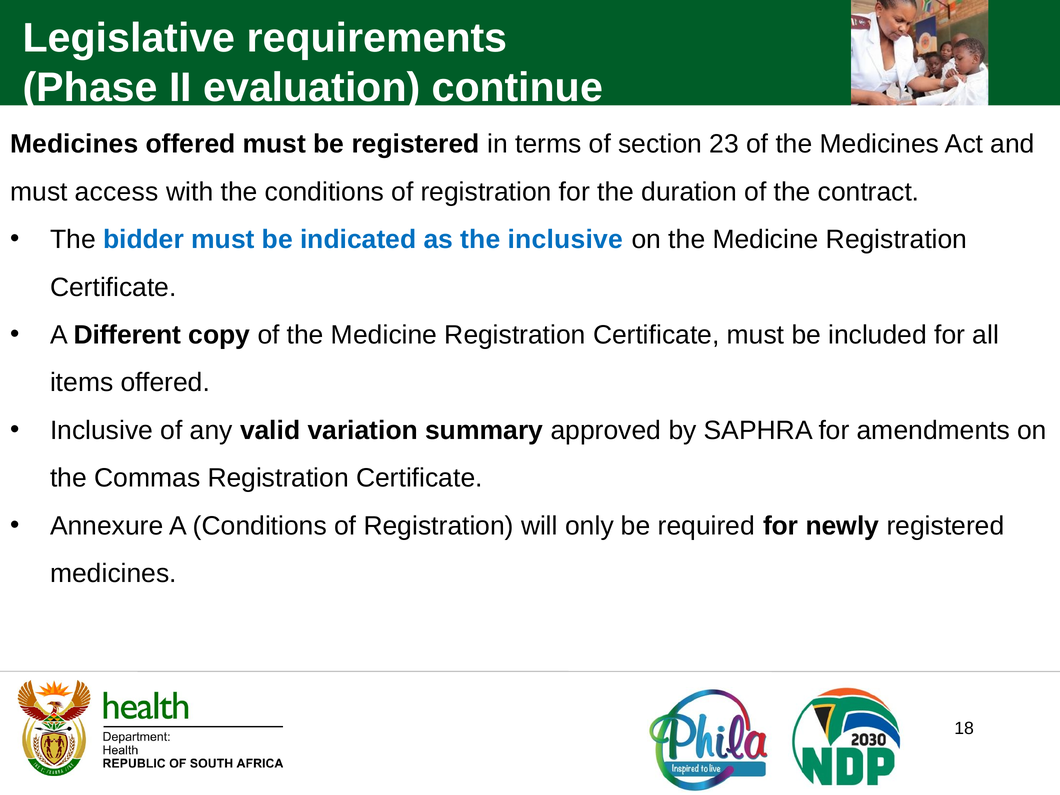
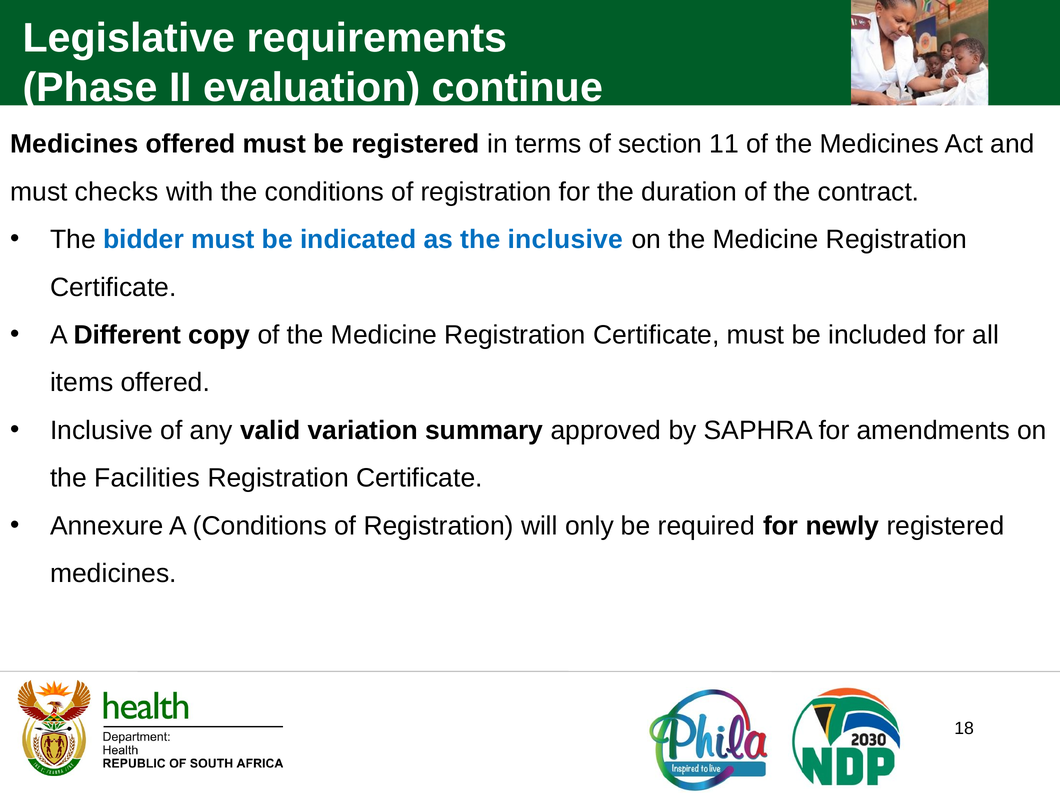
23: 23 -> 11 (724, 144)
access: access -> checks (117, 192)
Commas: Commas -> Facilities (147, 478)
